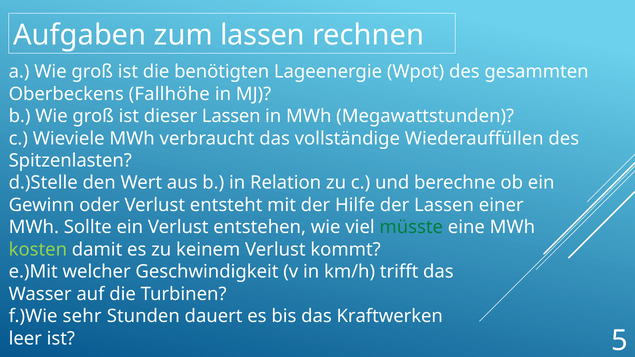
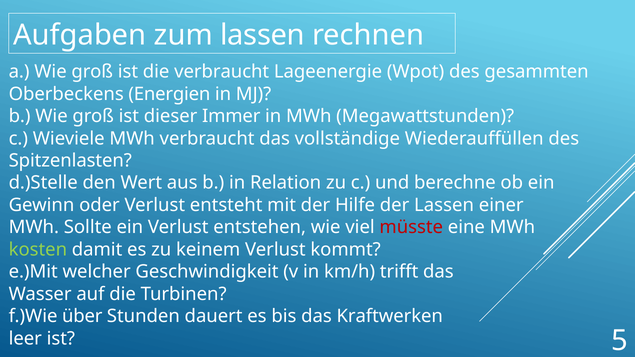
die benötigten: benötigten -> verbraucht (222, 72)
Fallhöhe: Fallhöhe -> Energien (169, 94)
dieser Lassen: Lassen -> Immer (231, 116)
müsste colour: green -> red (411, 227)
sehr: sehr -> über (82, 316)
